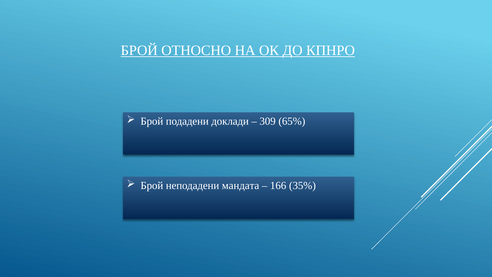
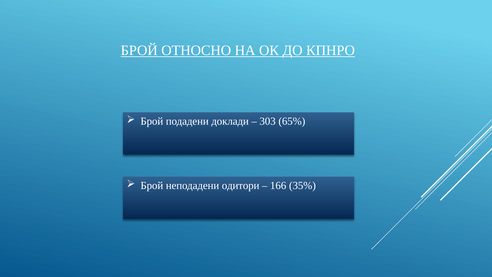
309: 309 -> 303 (268, 121)
мандата: мандата -> одитори (241, 186)
